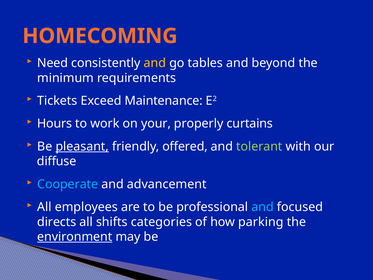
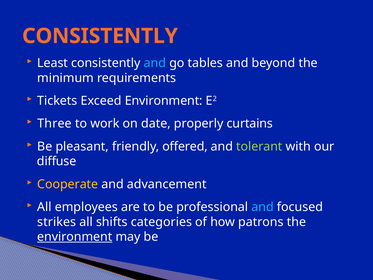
HOMECOMING: HOMECOMING -> CONSISTENTLY (100, 36)
Need: Need -> Least (53, 63)
and colour: yellow -> light blue (155, 63)
Exceed Maintenance: Maintenance -> Environment (164, 101)
Hours: Hours -> Three (55, 124)
your: your -> date (156, 124)
pleasant underline: present -> none (82, 146)
Cooperate colour: light blue -> yellow (68, 184)
directs: directs -> strikes (57, 222)
parking: parking -> patrons (261, 222)
